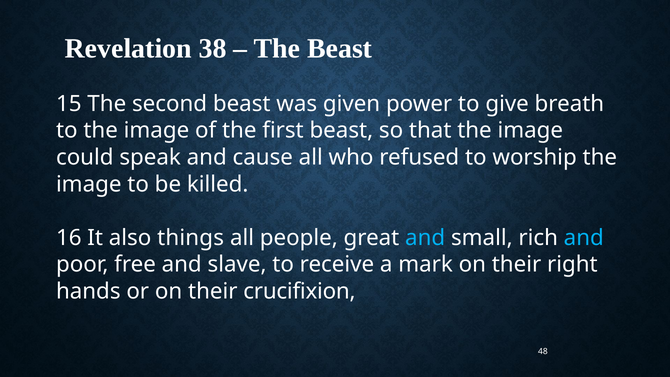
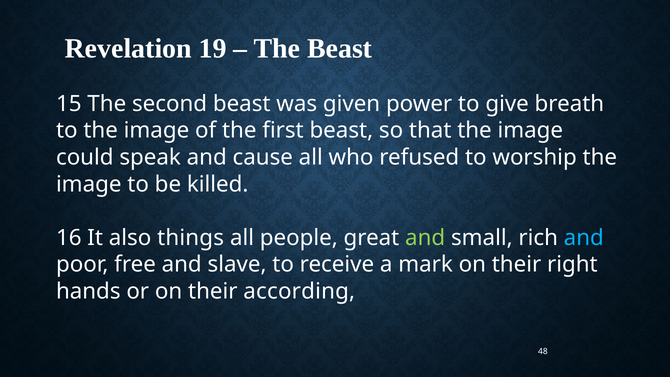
38: 38 -> 19 (213, 49)
and colour: light blue -> light green (425, 238)
crucifixion: crucifixion -> according (299, 291)
